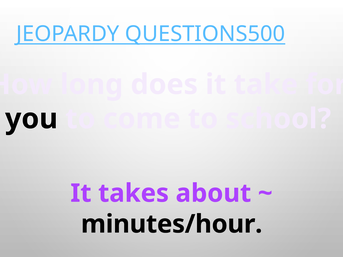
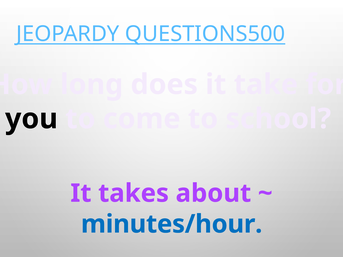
minutes/hour colour: black -> blue (172, 224)
